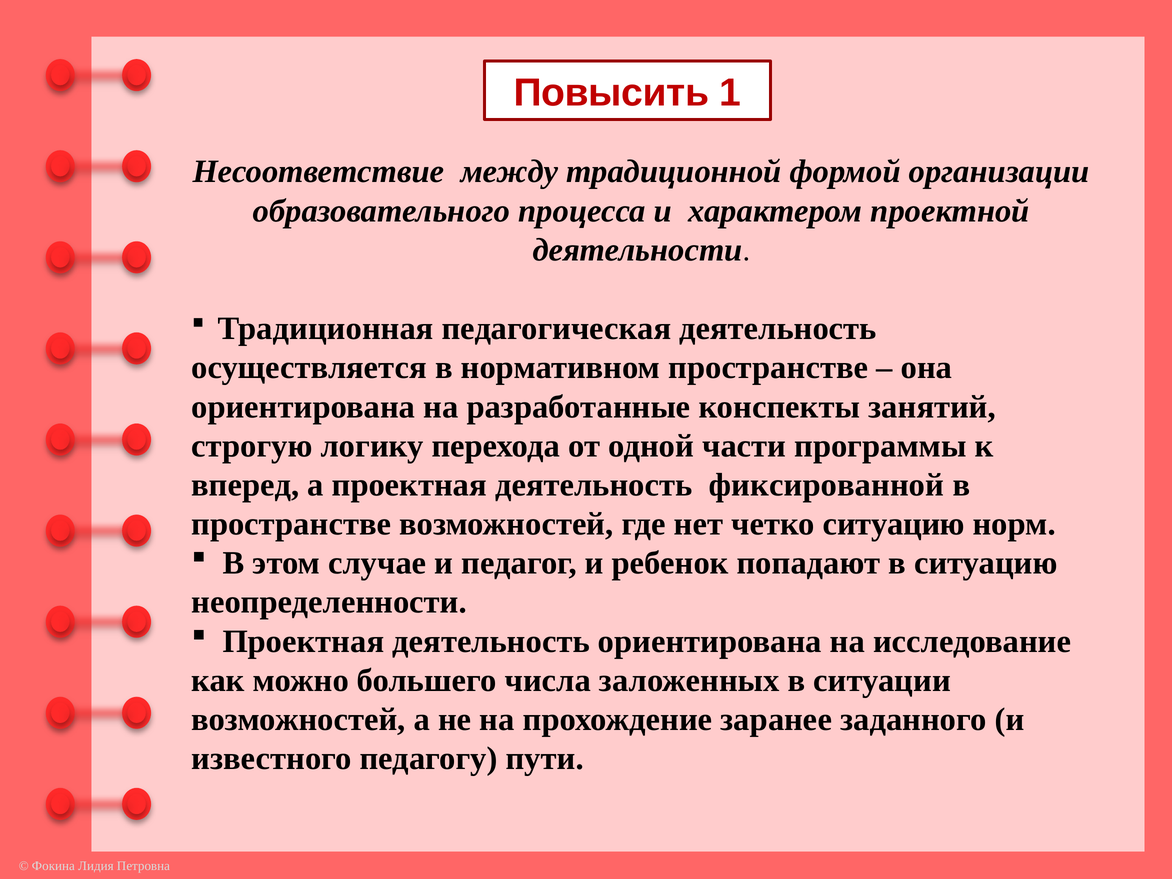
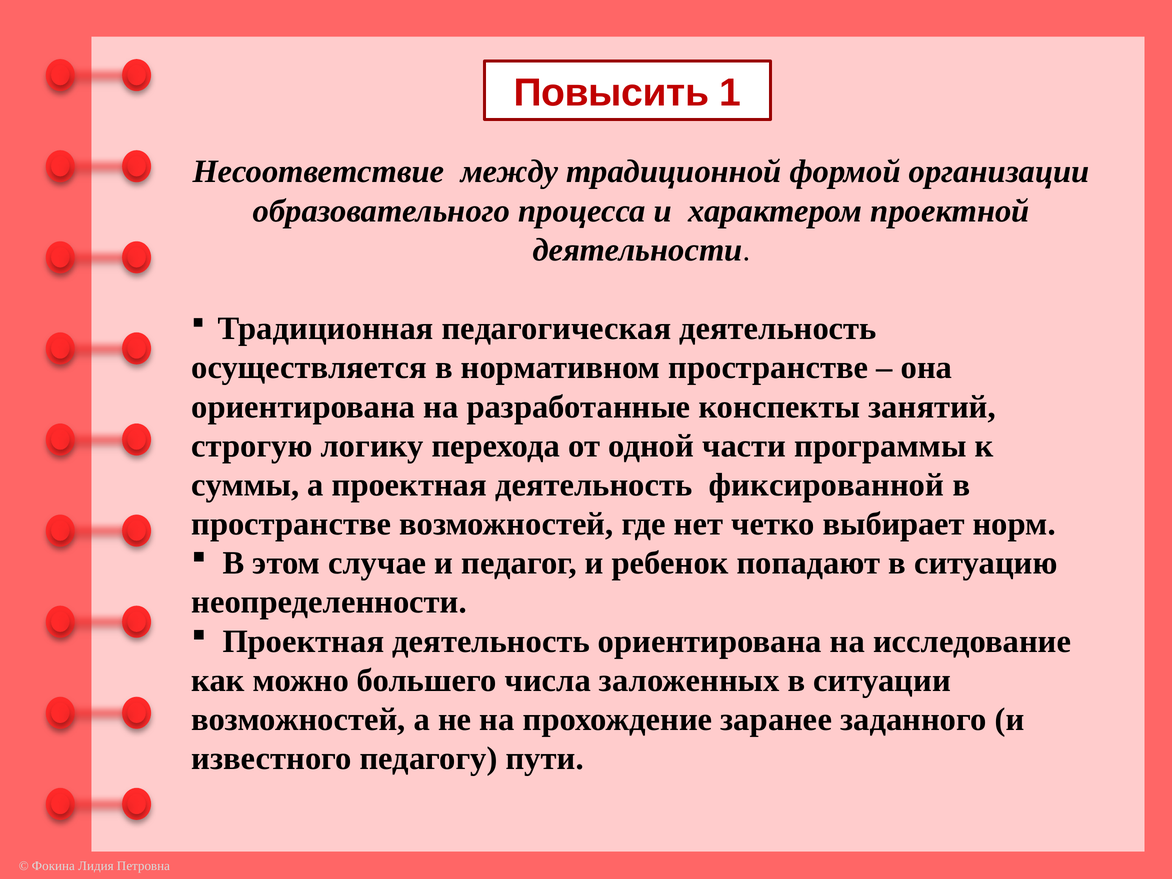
вперед: вперед -> суммы (245, 485)
четко ситуацию: ситуацию -> выбирает (894, 524)
